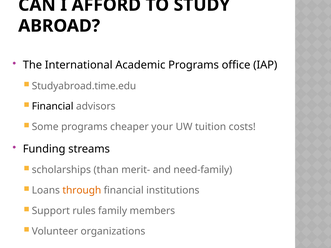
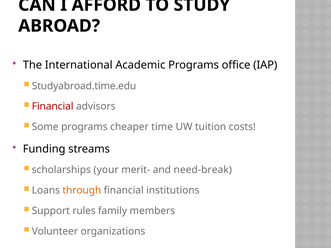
Financial colour: black -> red (53, 106)
your: your -> time (162, 127)
than: than -> your (106, 170)
need-family: need-family -> need-break (203, 170)
